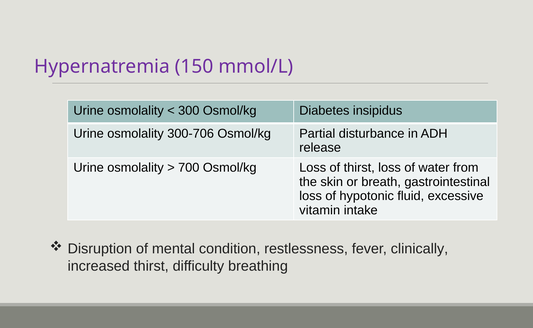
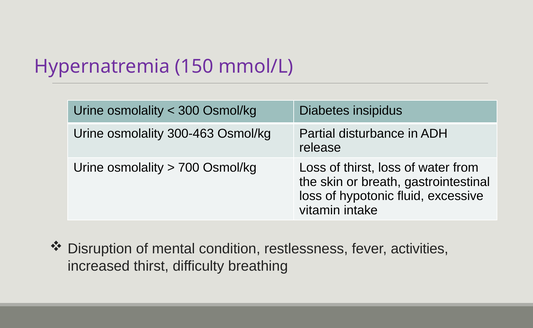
300-706: 300-706 -> 300-463 (191, 133)
clinically: clinically -> activities (420, 248)
